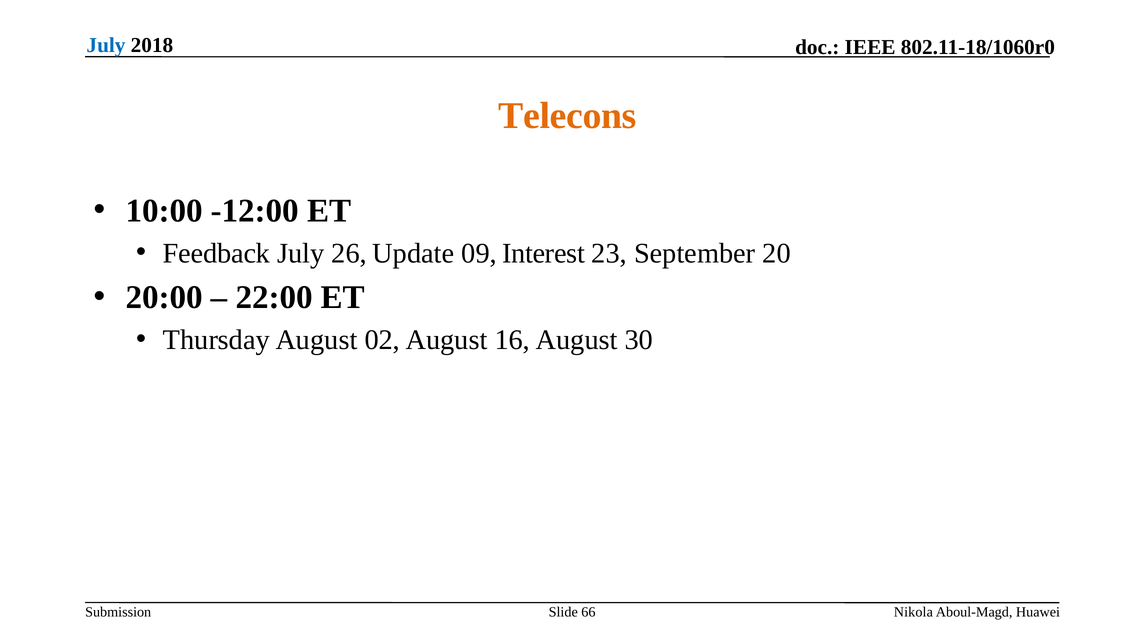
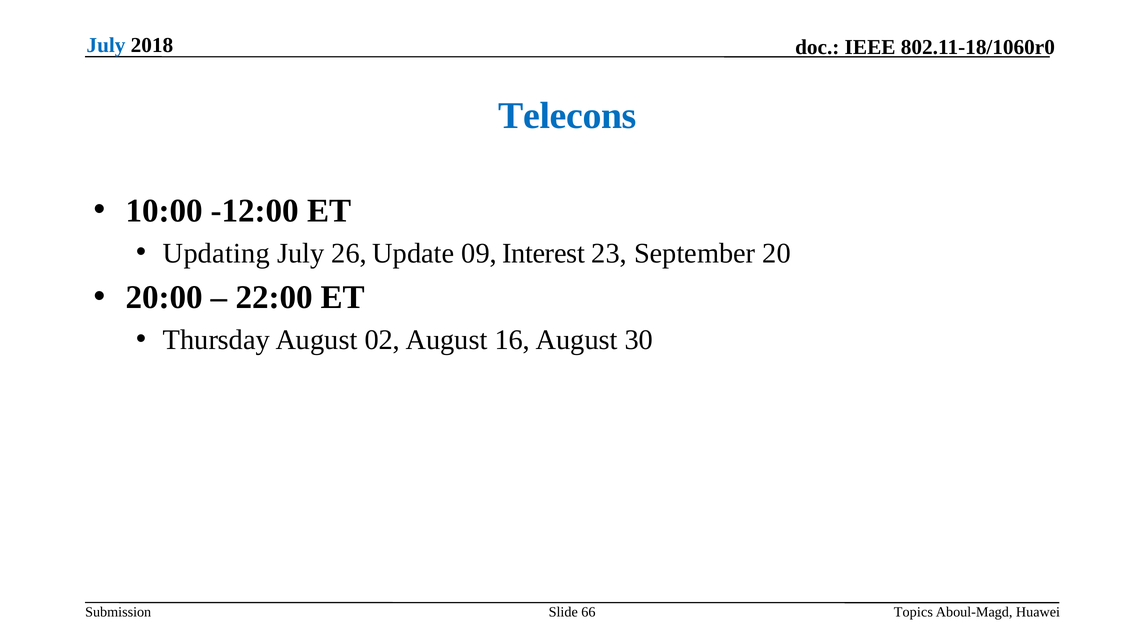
Telecons colour: orange -> blue (567, 116)
Feedback: Feedback -> Updating (216, 253)
Nikola: Nikola -> Topics (913, 612)
